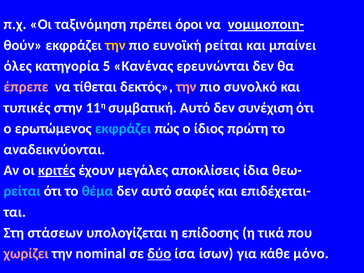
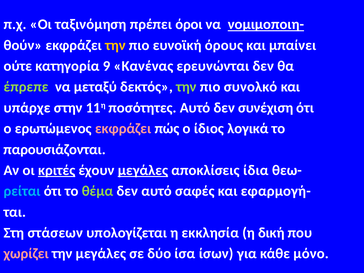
ευνοϊκή ρείται: ρείται -> όρους (224, 45)
όλες: όλες -> ούτε (18, 66)
5: 5 -> 9 (107, 66)
έπρεπε colour: pink -> light green (26, 87)
τίθεται: τίθεται -> μεταξύ (95, 87)
την colour: pink -> light green (186, 87)
τυπικές: τυπικές -> υπάρχε (27, 108)
συμβατική: συμβατική -> ποσότητες (143, 108)
εκφράζει colour: light blue -> pink (123, 129)
πρώτη: πρώτη -> λογικά (248, 129)
αναδεικνύονται: αναδεικνύονται -> παρουσιάζονται (55, 149)
μεγάλες underline: none -> present (143, 170)
θέμα colour: light blue -> light green (98, 191)
επιδέχεται-: επιδέχεται- -> εφαρμογή- (276, 191)
επίδοσης: επίδοσης -> εκκλησία (210, 233)
τικά: τικά -> δική (271, 233)
την nominal: nominal -> μεγάλες (101, 254)
δύο underline: present -> none (159, 254)
